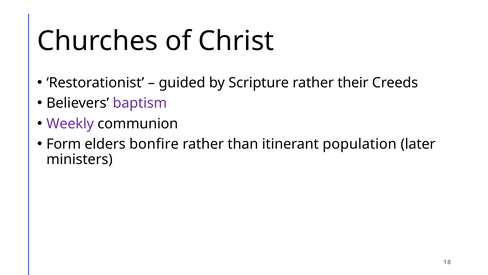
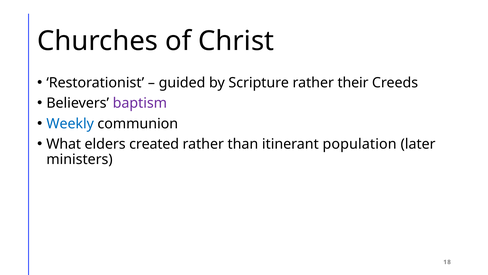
Weekly colour: purple -> blue (70, 123)
Form: Form -> What (64, 144)
bonfire: bonfire -> created (154, 144)
